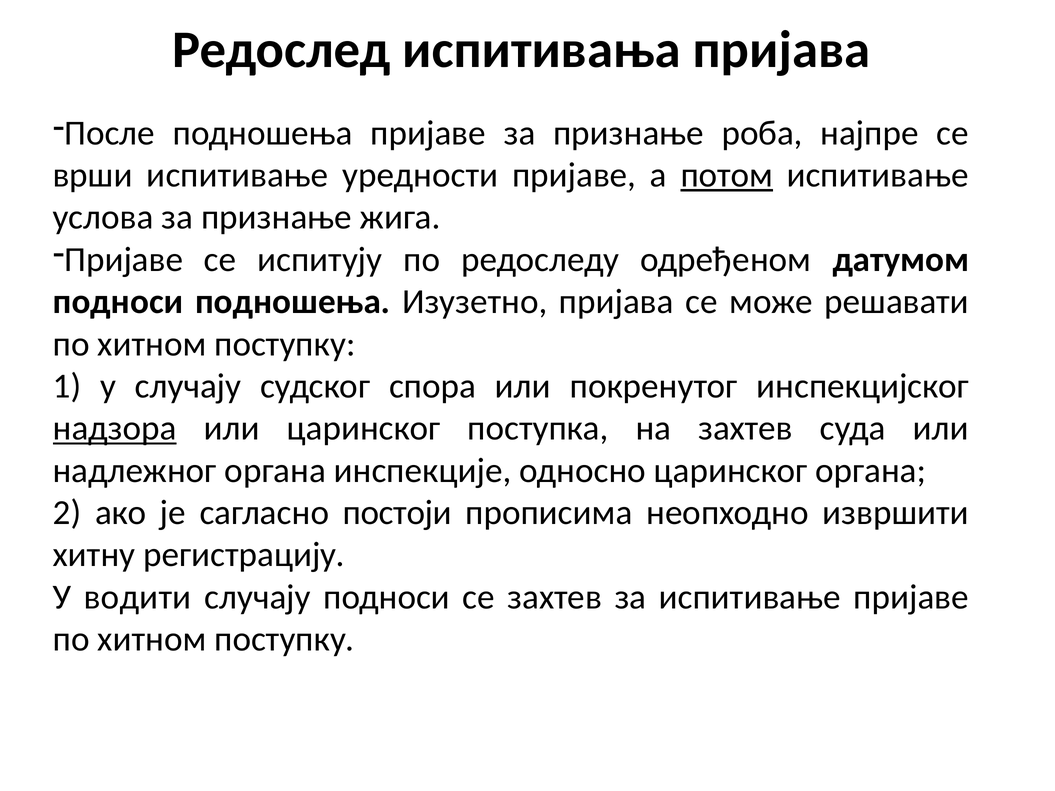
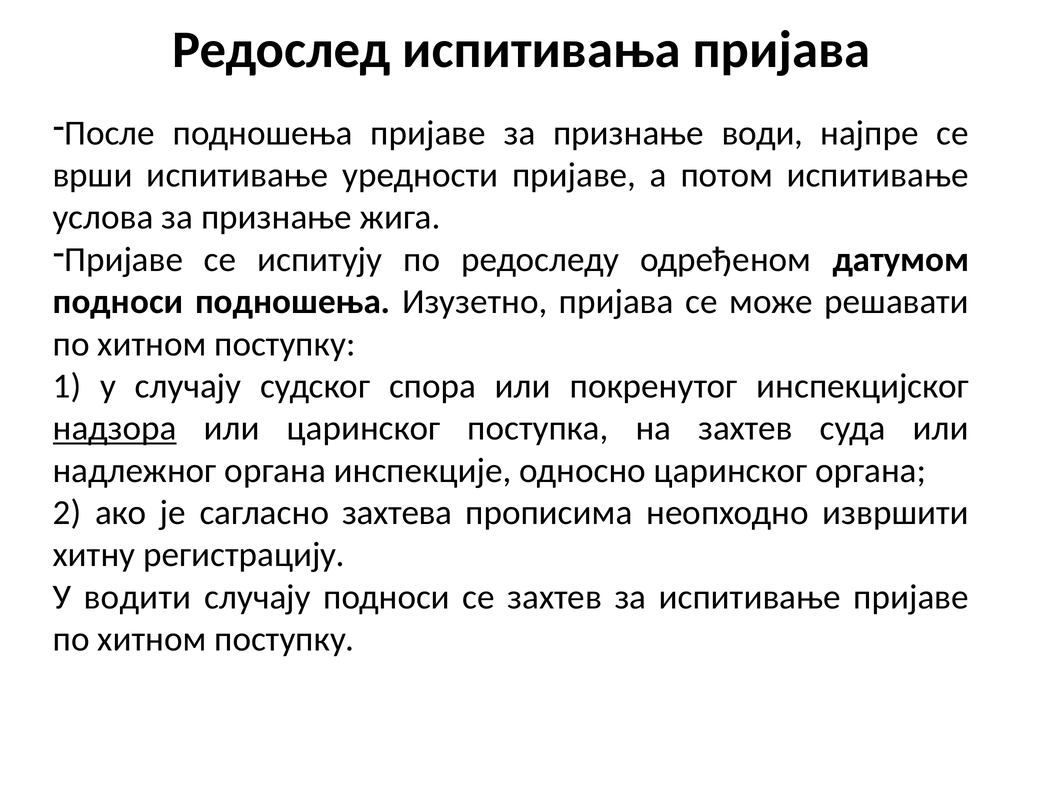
роба: роба -> води (762, 133)
потом underline: present -> none (727, 175)
постоји: постоји -> захтева (397, 513)
